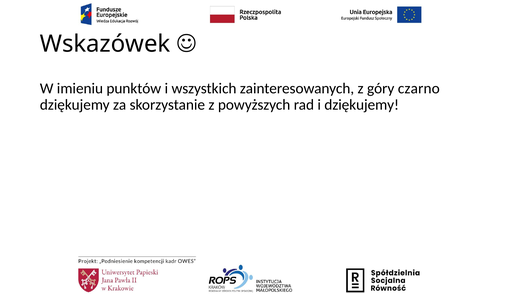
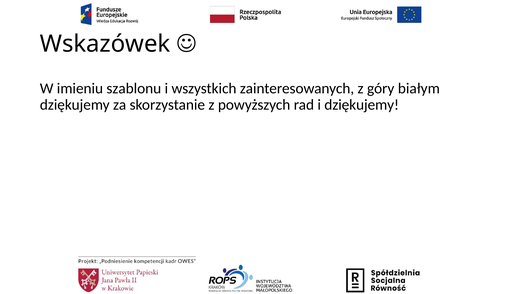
punktów: punktów -> szablonu (134, 88)
czarno: czarno -> białym (419, 88)
